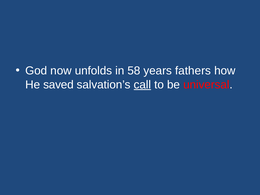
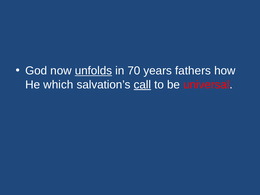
unfolds underline: none -> present (93, 71)
58: 58 -> 70 (134, 71)
saved: saved -> which (58, 85)
